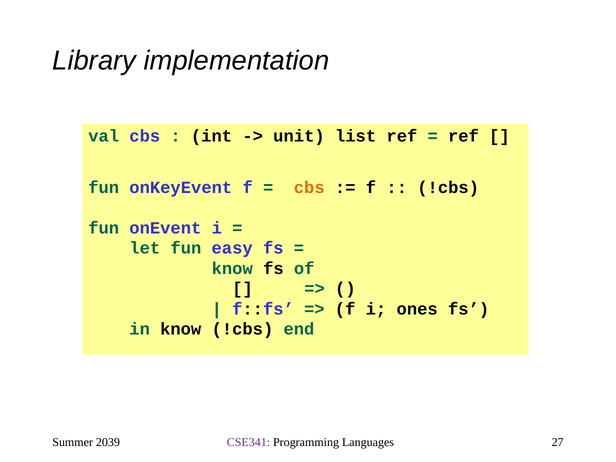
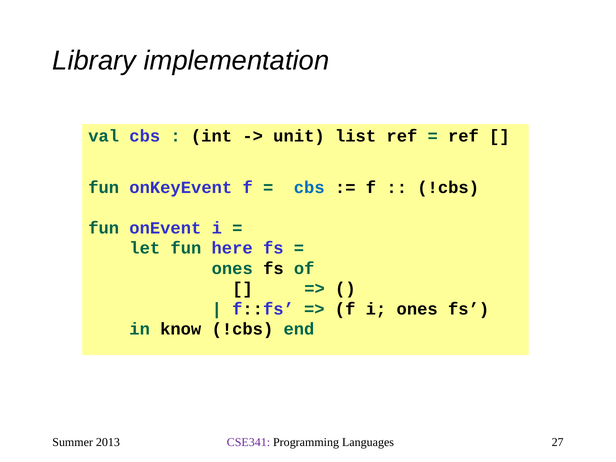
cbs colour: orange -> blue (309, 188)
easy: easy -> here (232, 248)
know: know -> ones (232, 269)
2039: 2039 -> 2013 (108, 442)
